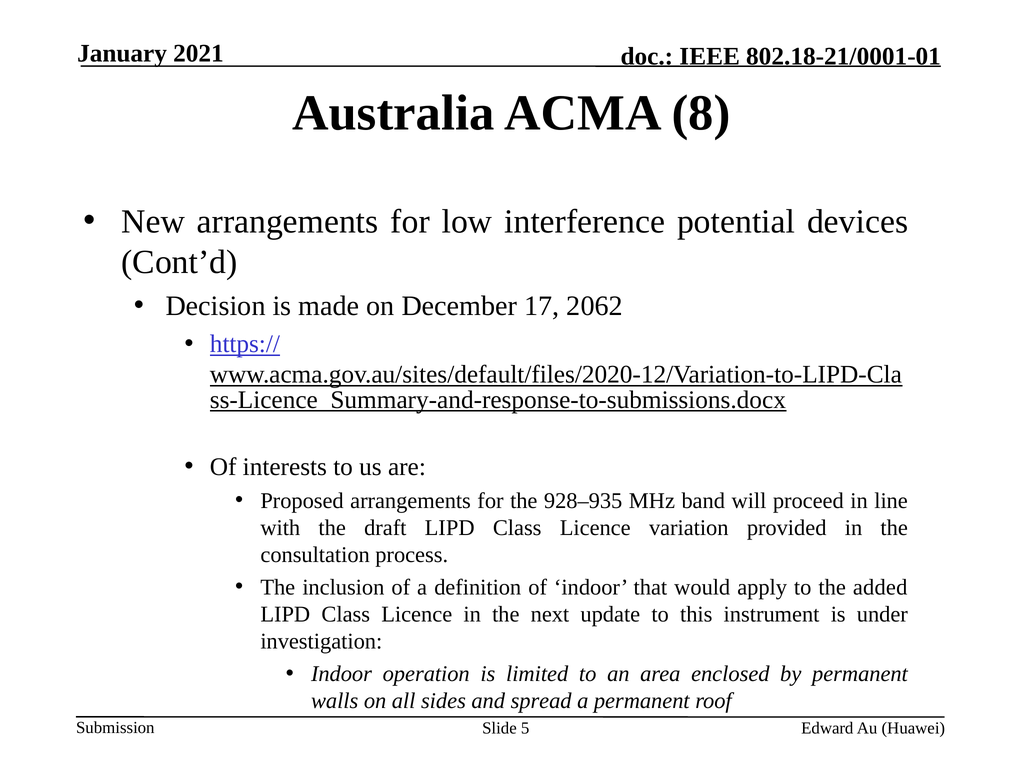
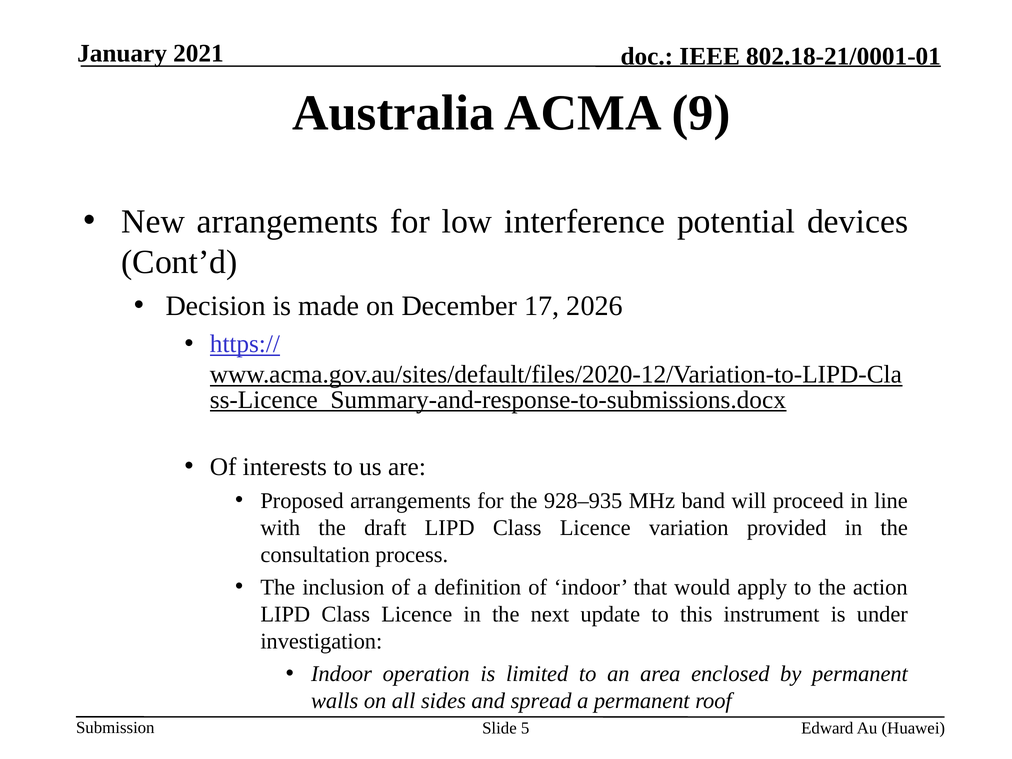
8: 8 -> 9 (701, 113)
2062: 2062 -> 2026 (595, 306)
added: added -> action (880, 587)
